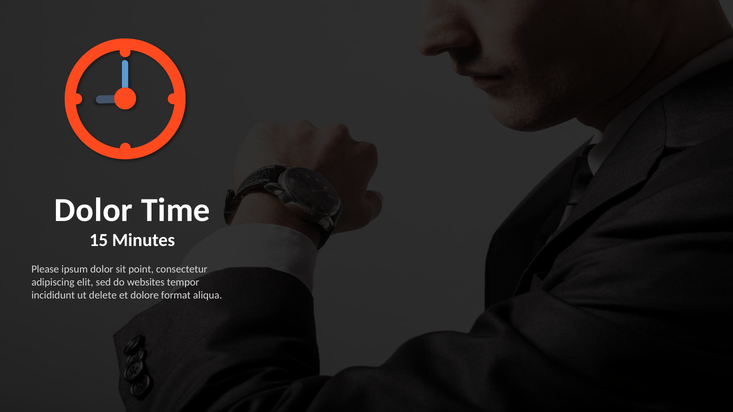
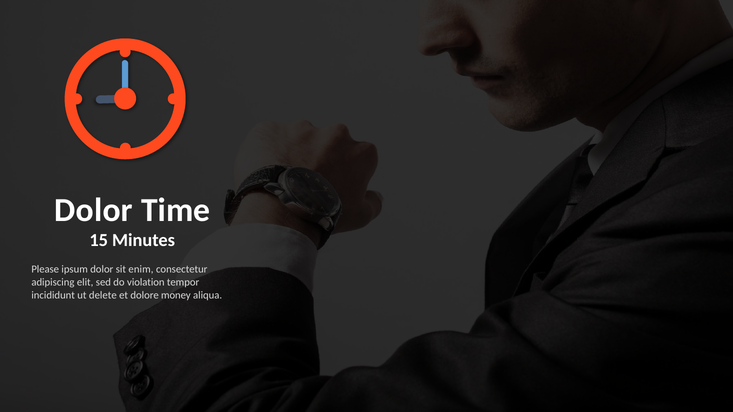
point: point -> enim (141, 270)
websites: websites -> violation (146, 282)
format: format -> money (176, 295)
